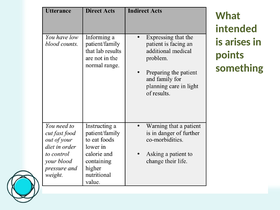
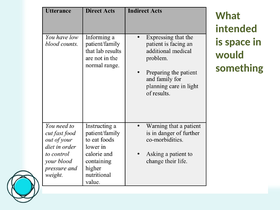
arises: arises -> space (238, 42)
points: points -> would (230, 55)
